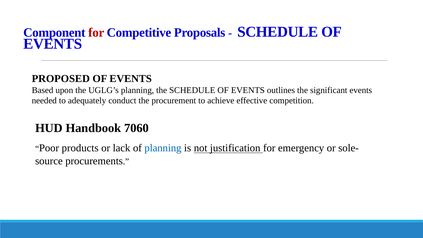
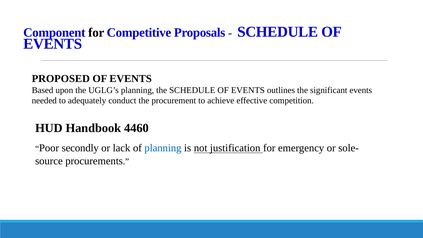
for colour: red -> black (96, 33)
7060: 7060 -> 4460 (136, 128)
products: products -> secondly (80, 148)
